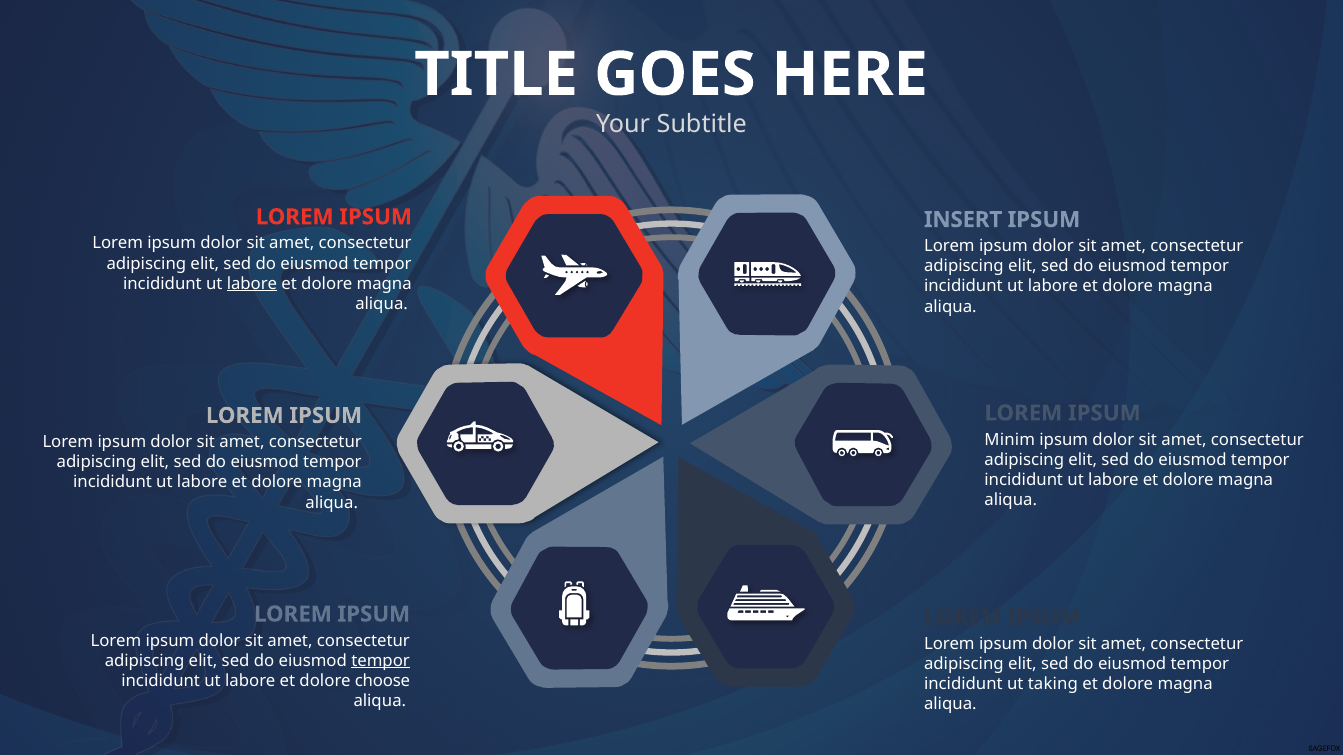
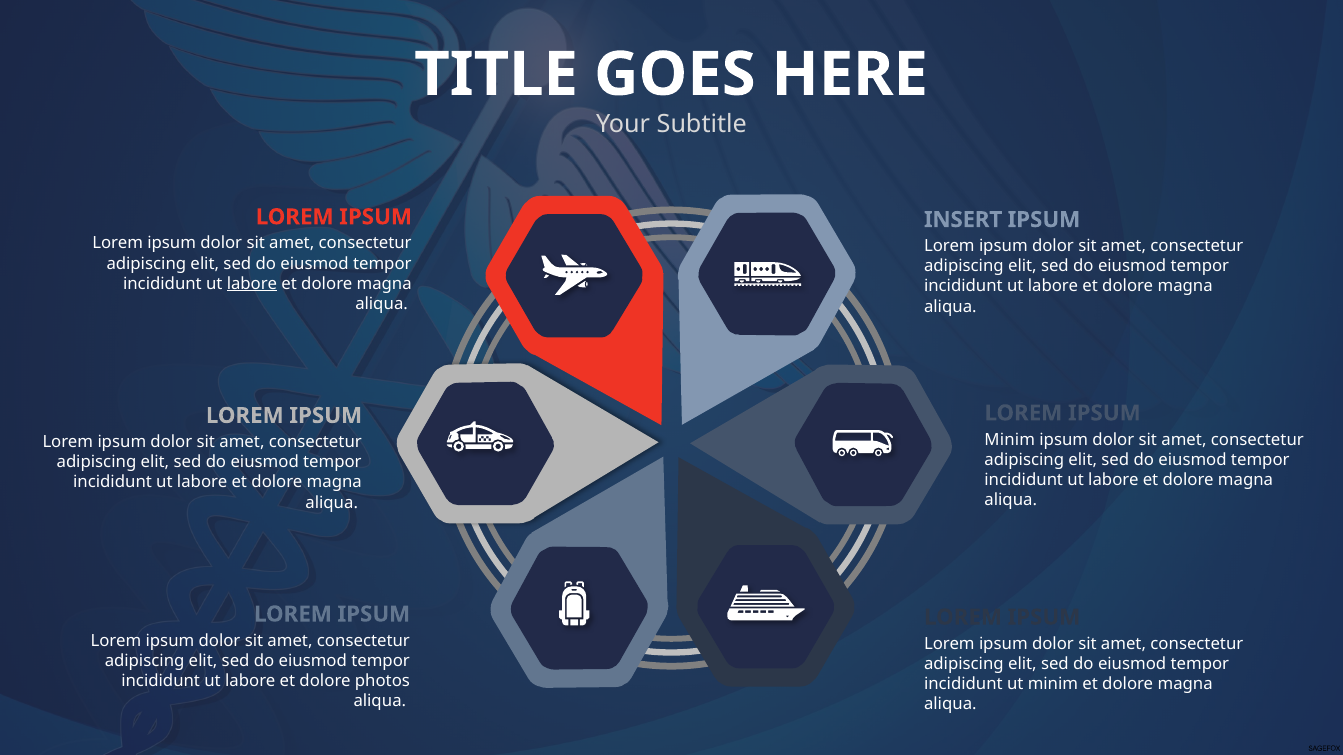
tempor underline: present -> none (381, 661)
choose: choose -> photos (382, 681)
ut taking: taking -> minim (1053, 684)
